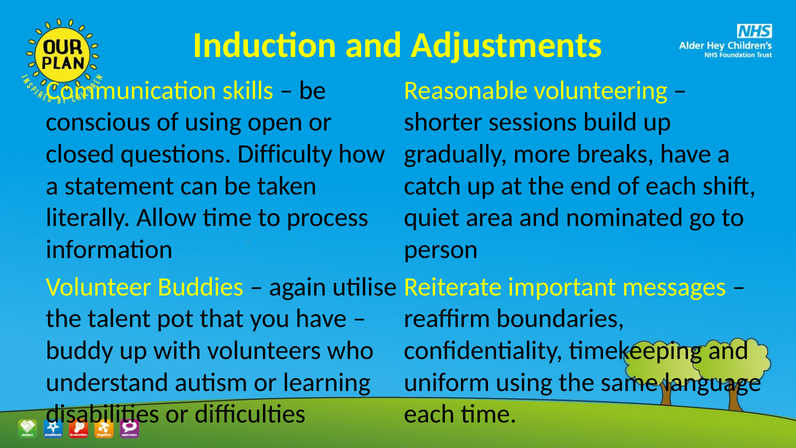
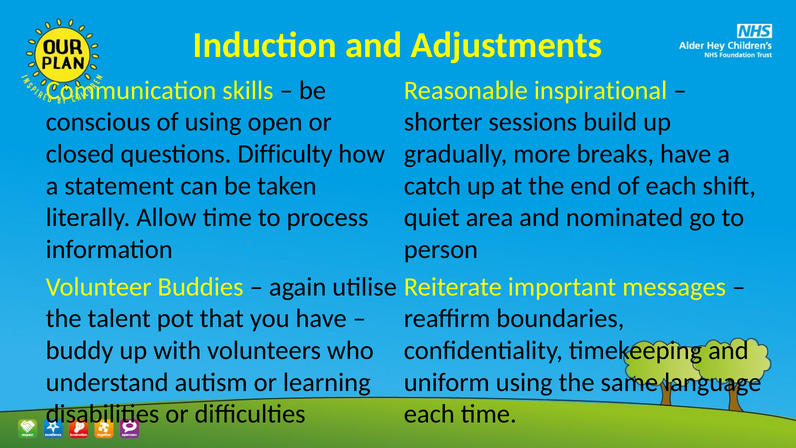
volunteering: volunteering -> inspirational (601, 90)
